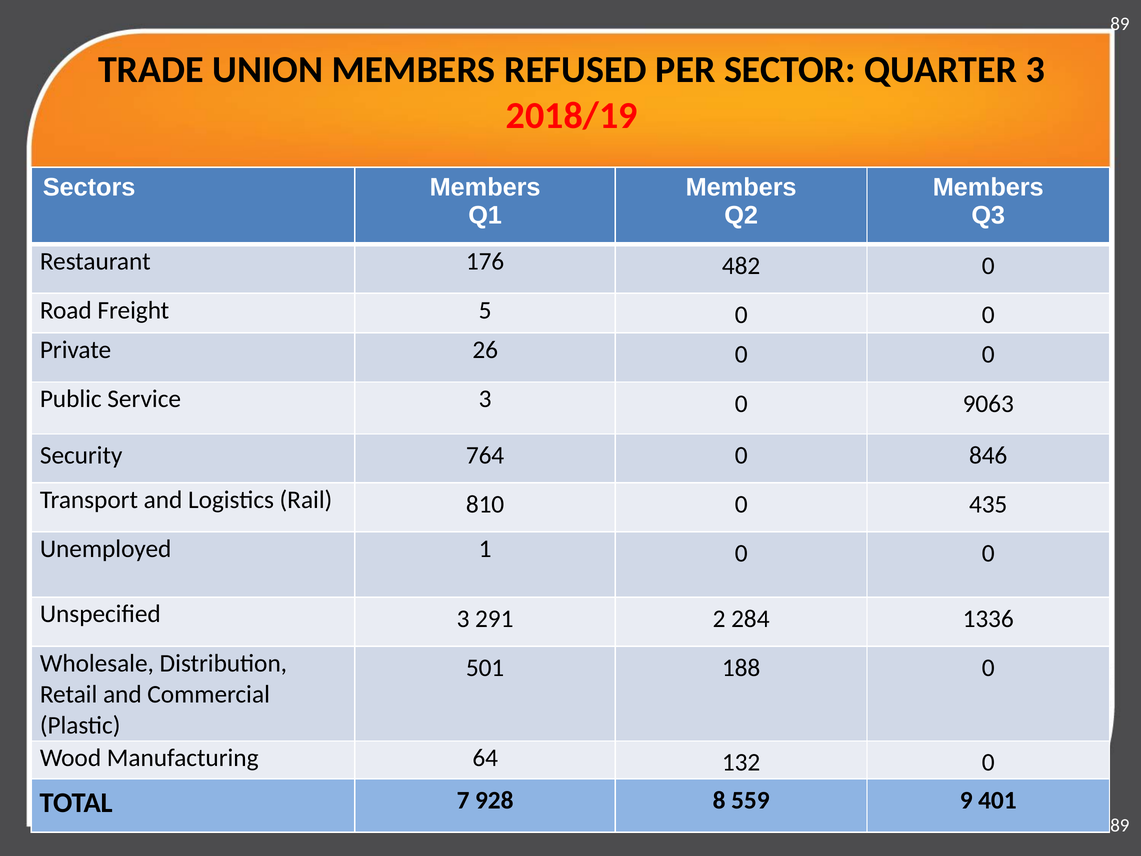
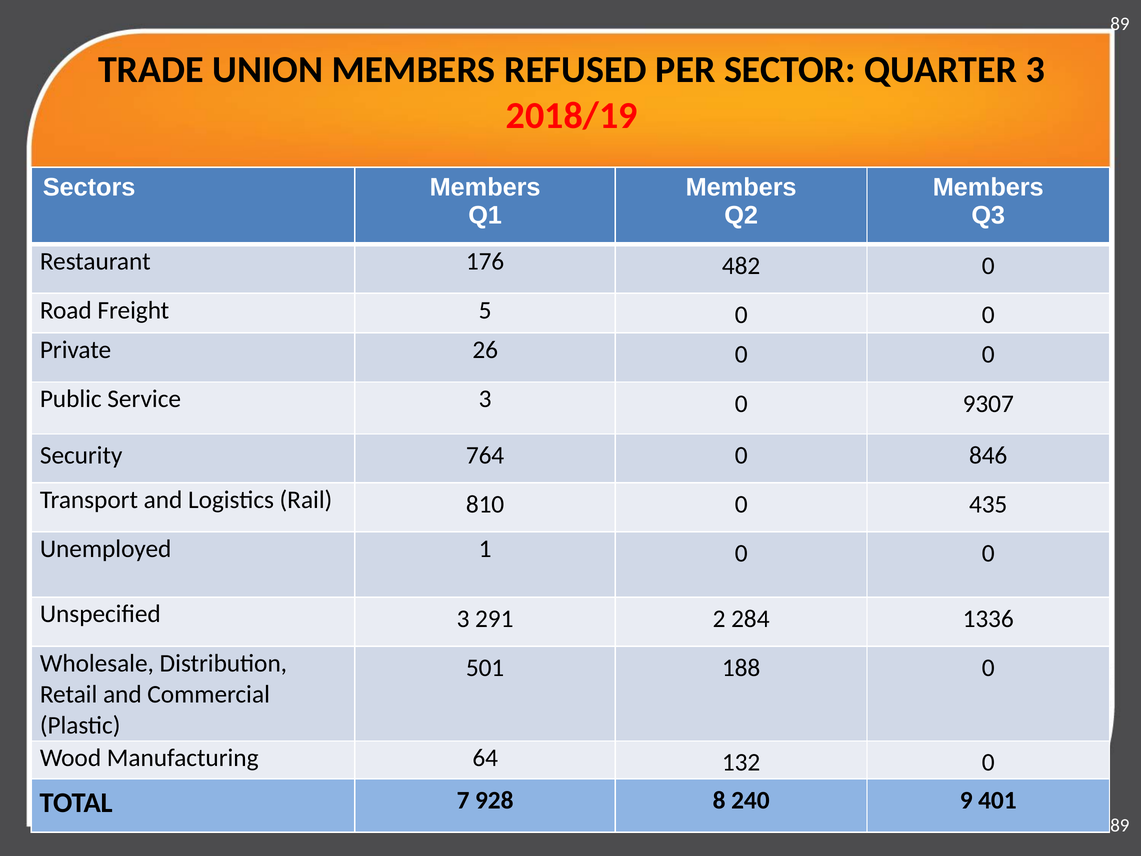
9063: 9063 -> 9307 (988, 404)
559: 559 -> 240 (750, 800)
